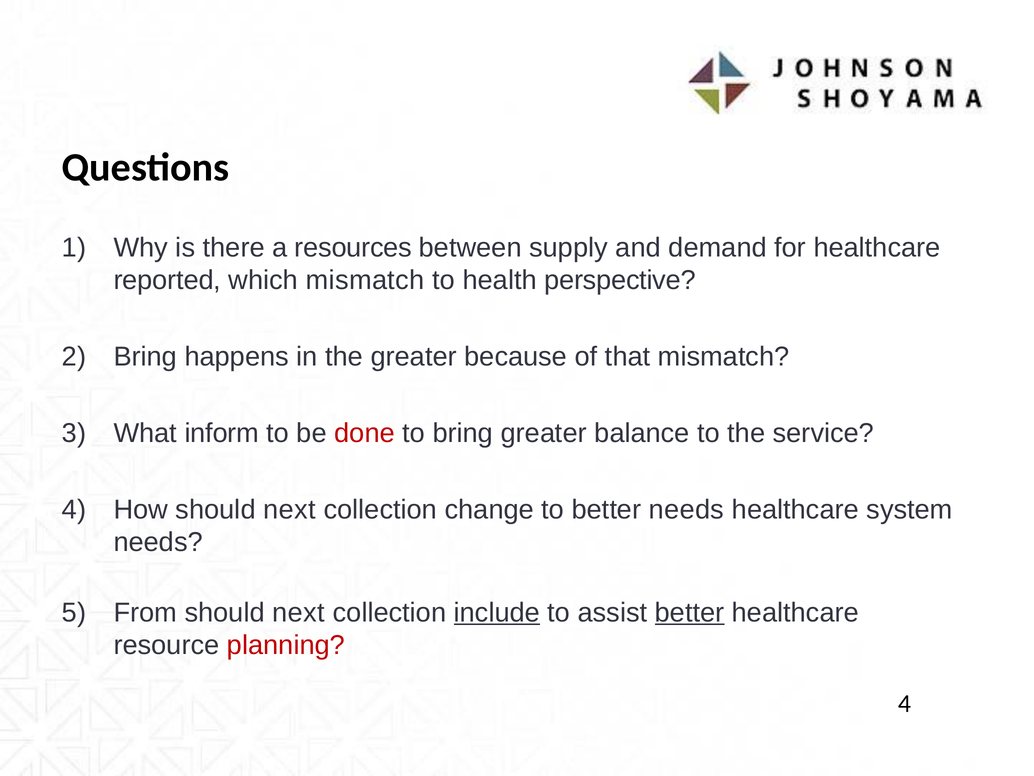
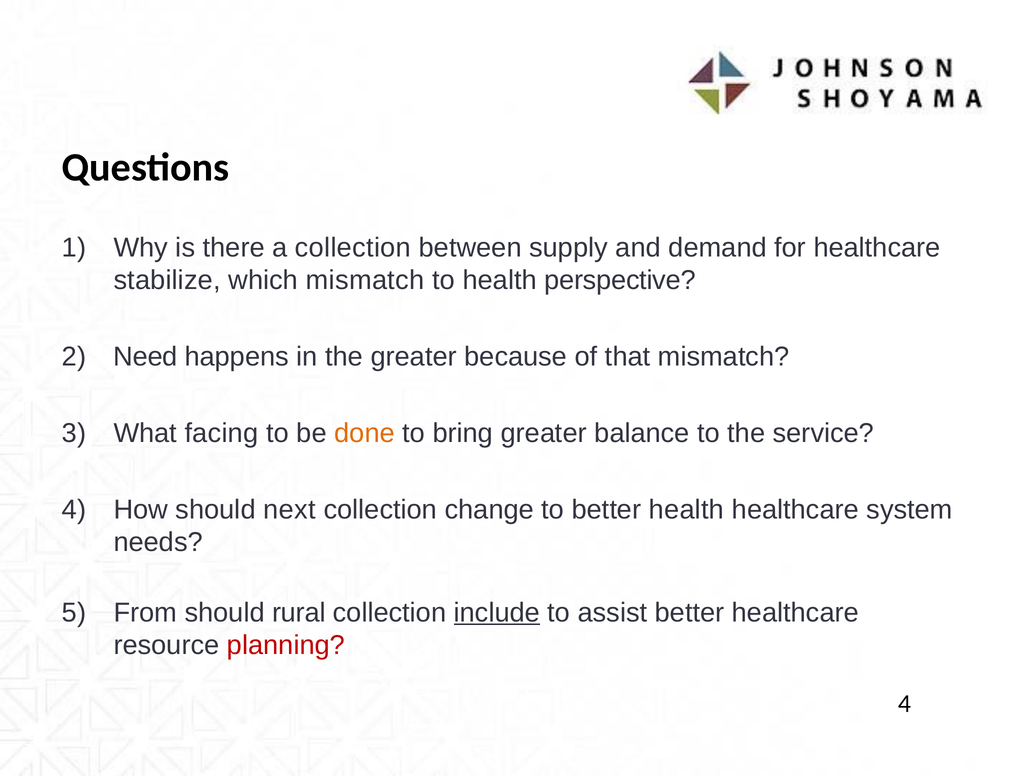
a resources: resources -> collection (353, 247)
reported: reported -> stabilize (167, 280)
Bring: Bring -> Need (145, 356)
inform: inform -> facing (222, 433)
done colour: red -> orange (365, 433)
better needs: needs -> health (686, 509)
next: next -> rural (299, 612)
better underline: present -> none (690, 612)
